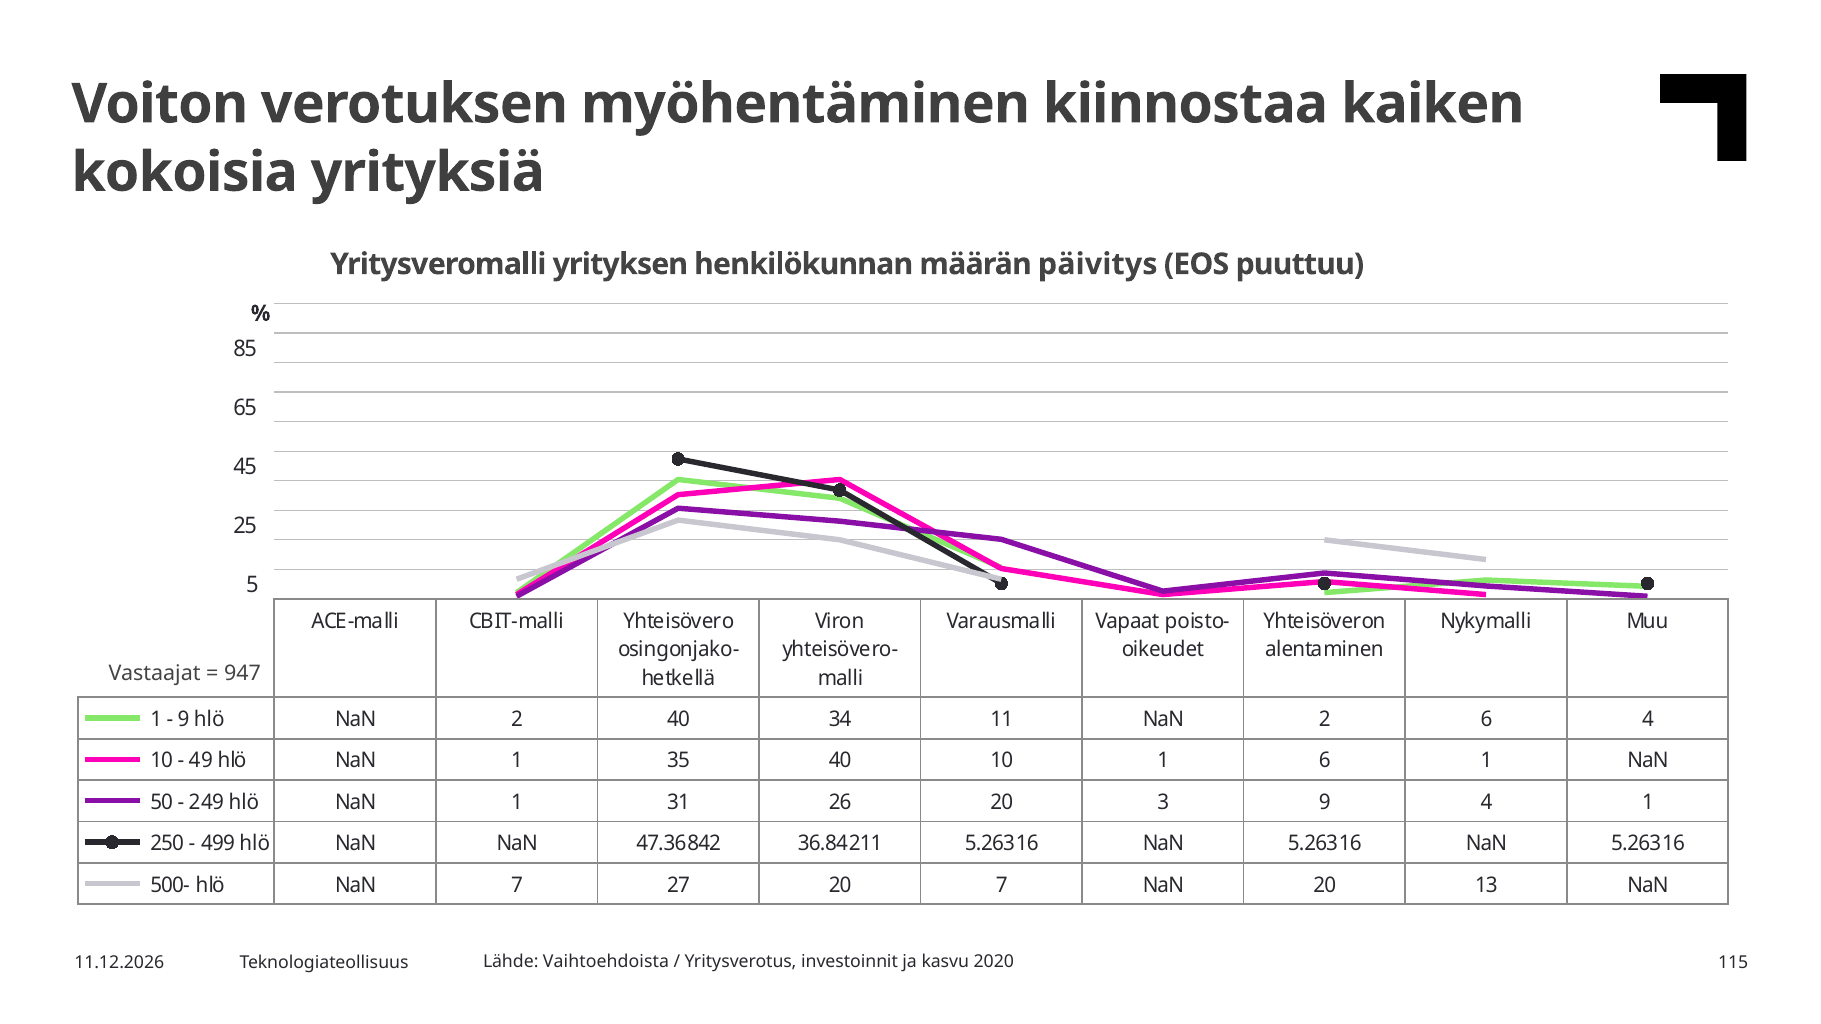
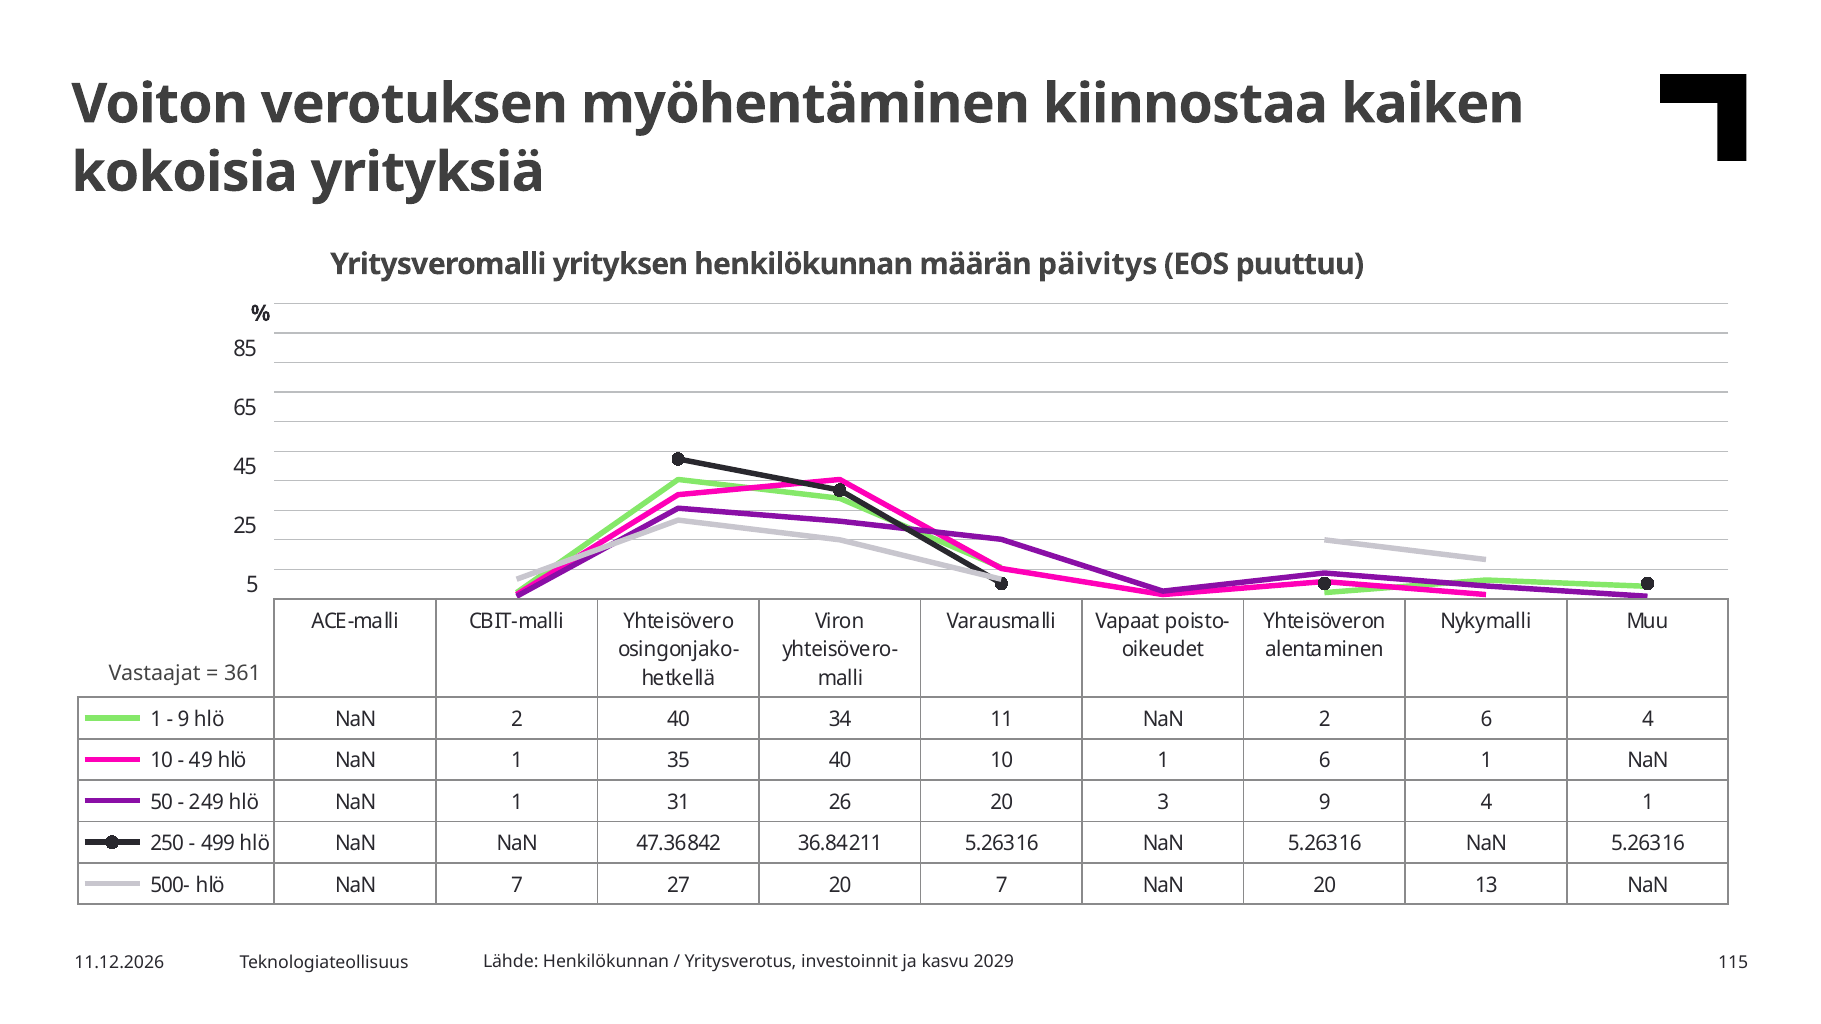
947: 947 -> 361 (243, 674)
Lähde Vaihtoehdoista: Vaihtoehdoista -> Henkilökunnan (606, 962)
2020: 2020 -> 2029 (994, 962)
